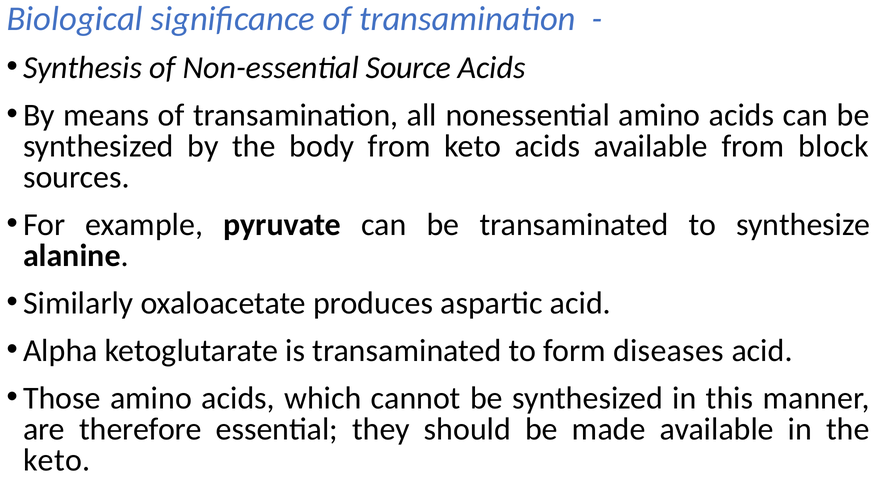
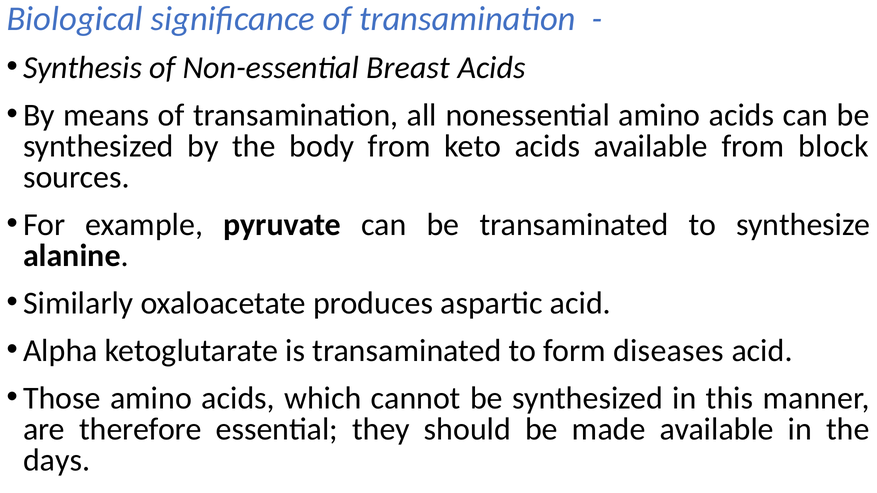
Source: Source -> Breast (408, 68)
keto: keto -> days (57, 461)
